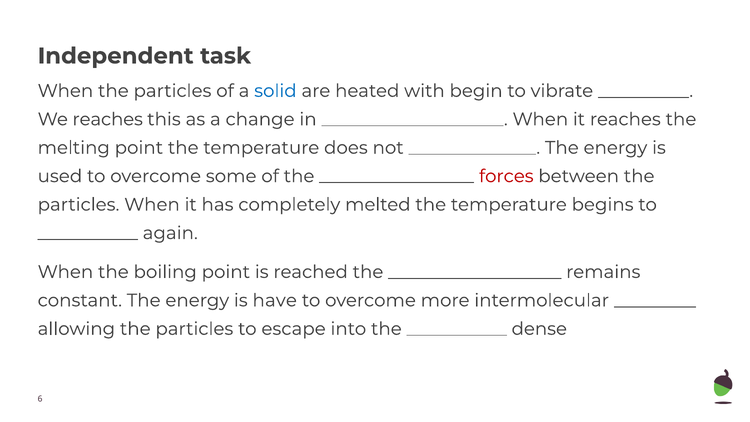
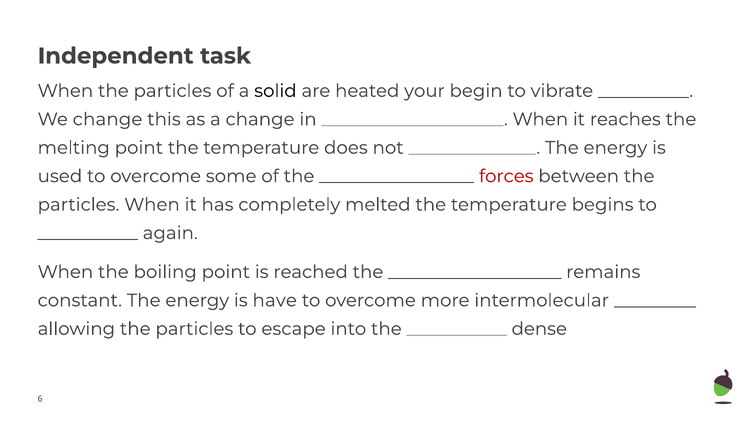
solid colour: blue -> black (275, 91)
with: with -> your (424, 91)
We reaches: reaches -> change (108, 119)
